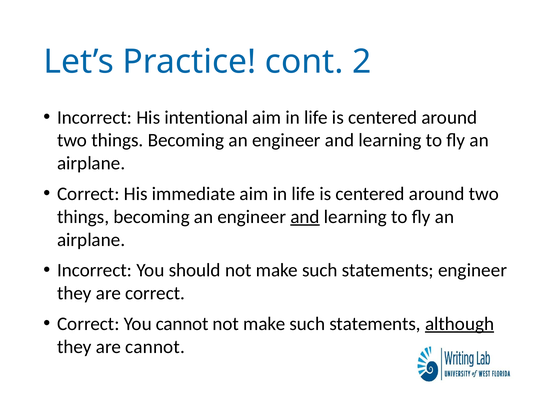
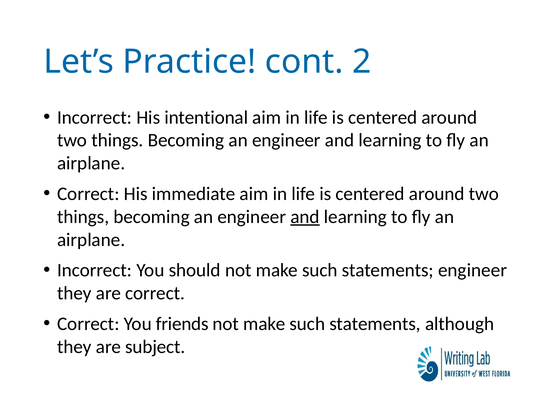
You cannot: cannot -> friends (182, 324)
although underline: present -> none (460, 324)
are cannot: cannot -> subject (155, 347)
